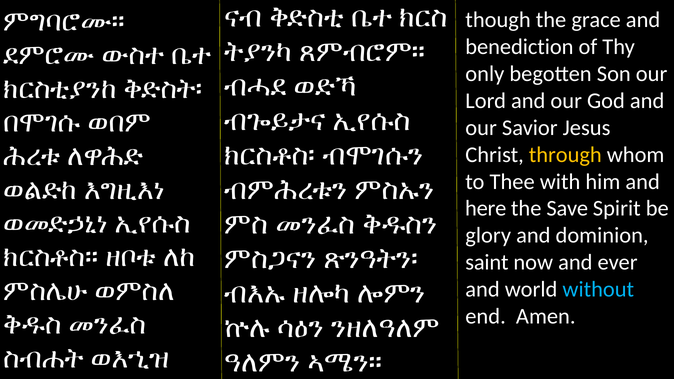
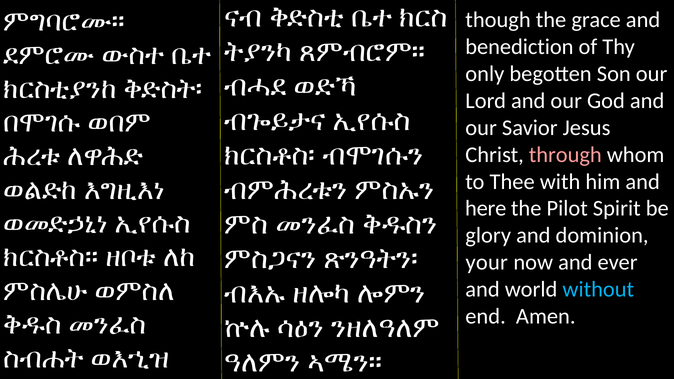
through colour: yellow -> pink (565, 155)
Save: Save -> Pilot (567, 209)
saint: saint -> your (487, 263)
